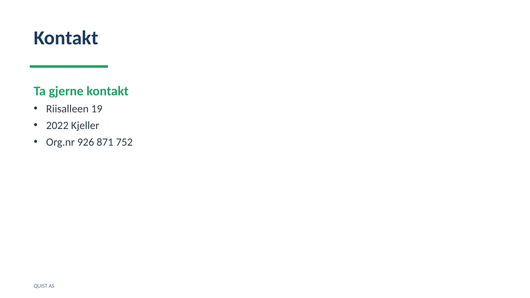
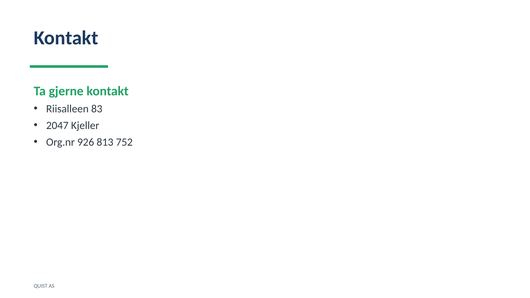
19: 19 -> 83 (97, 109)
2022: 2022 -> 2047 (57, 126)
871: 871 -> 813 (105, 142)
